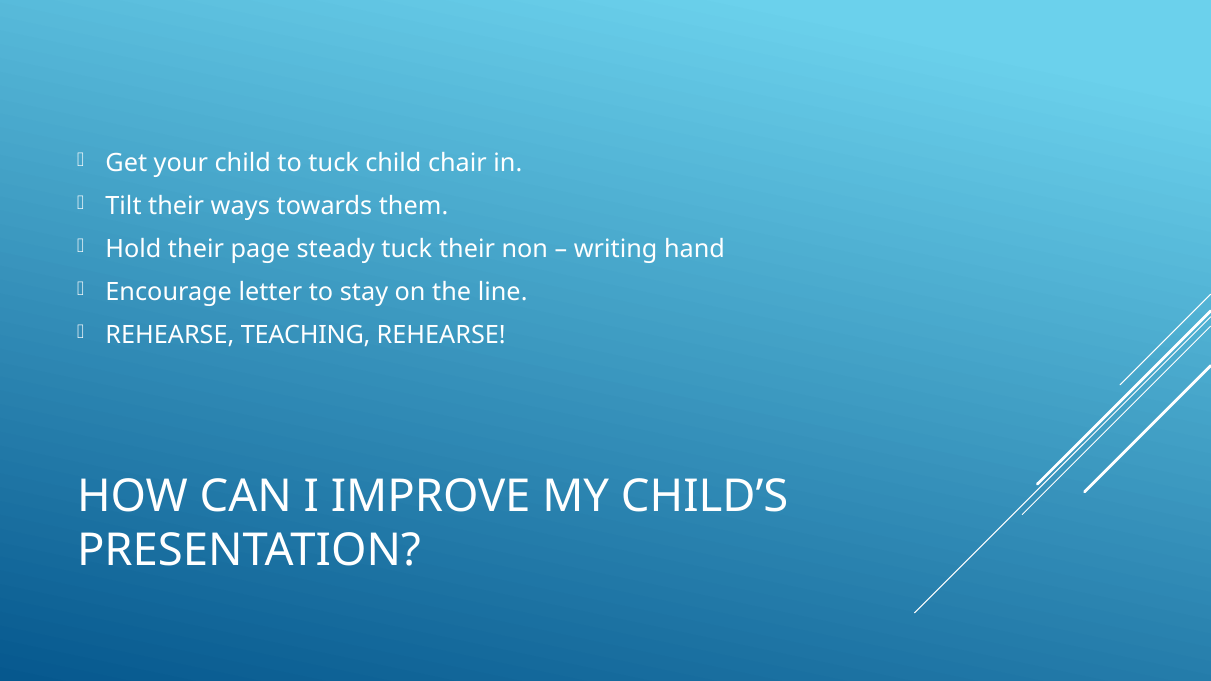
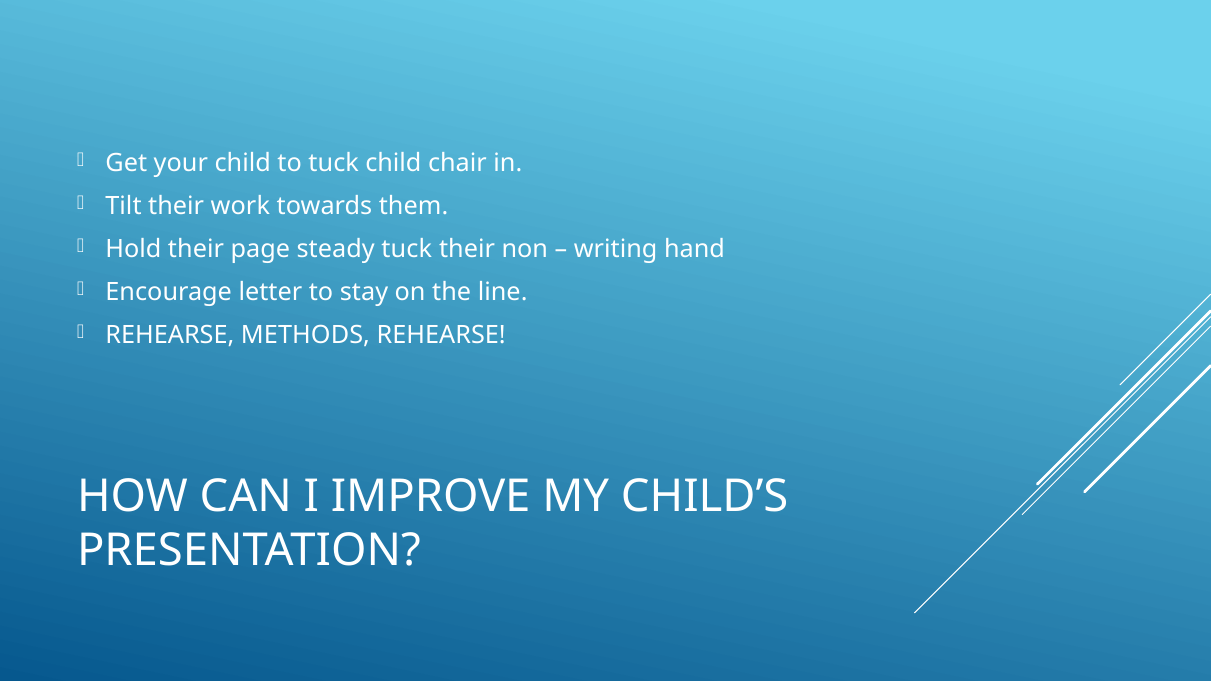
ways: ways -> work (240, 207)
TEACHING: TEACHING -> METHODS (305, 335)
